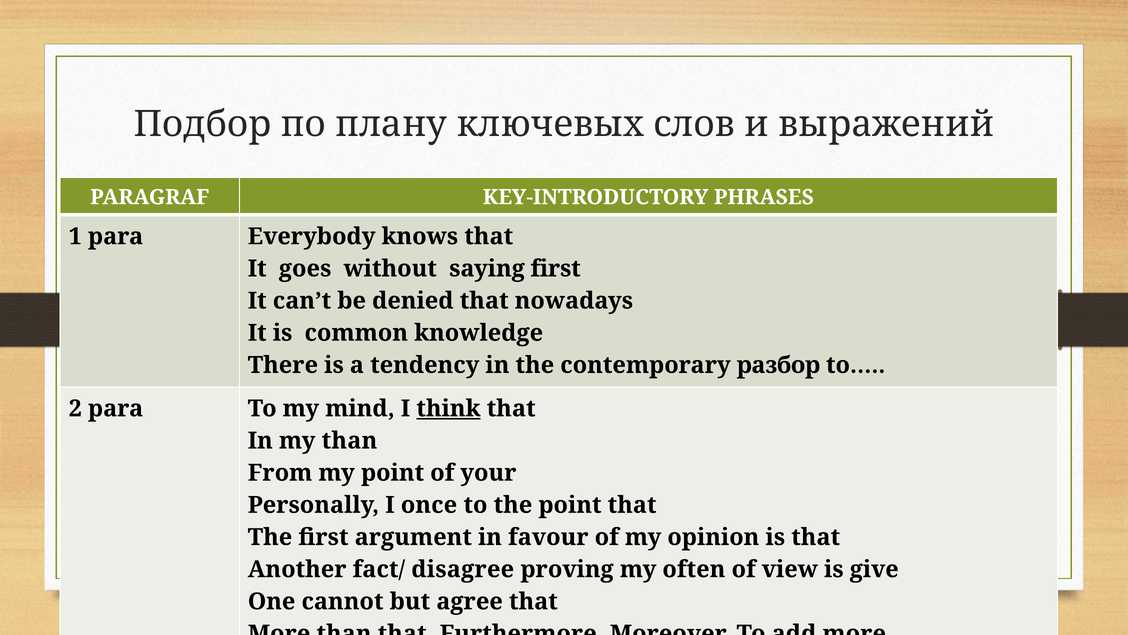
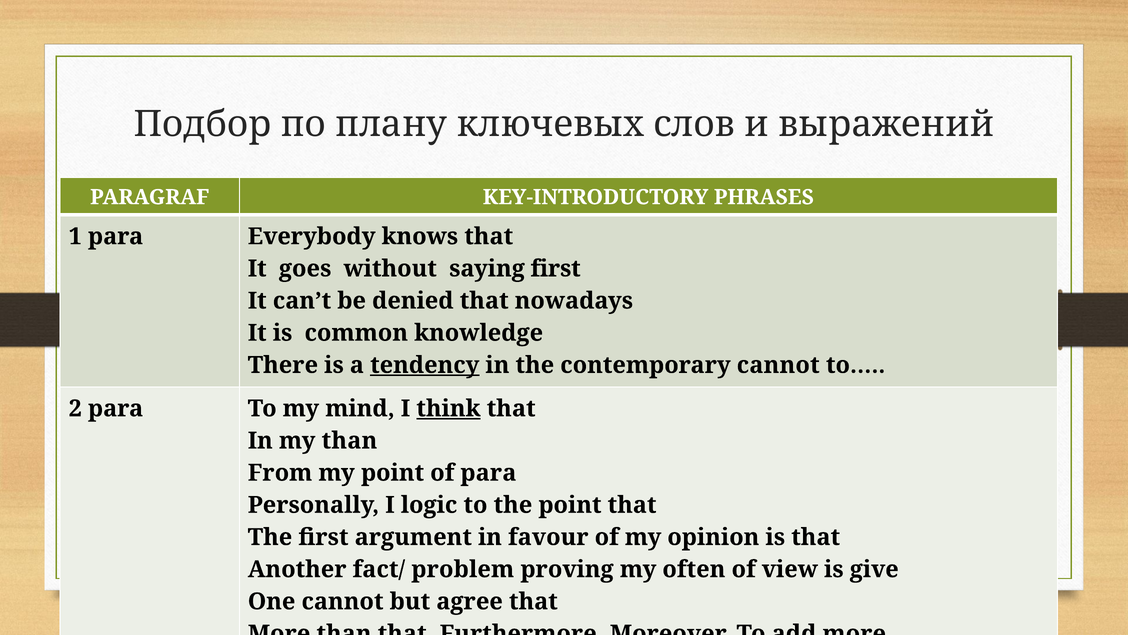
tendency underline: none -> present (425, 365)
contemporary разбор: разбор -> cannot (778, 365)
of your: your -> para (488, 473)
once: once -> logic (429, 505)
disagree: disagree -> problem (463, 569)
